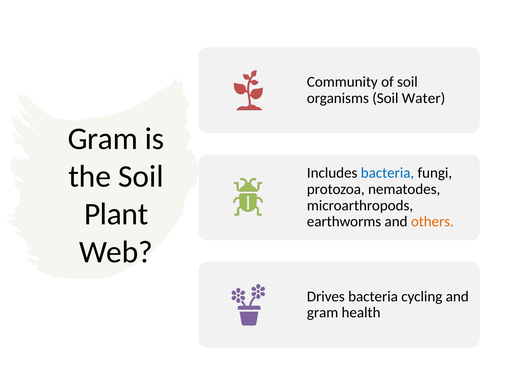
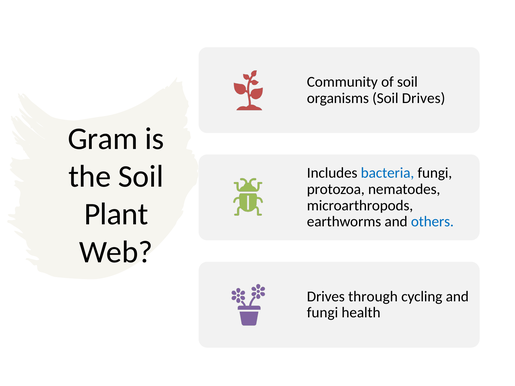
Soil Water: Water -> Drives (424, 98)
others colour: orange -> blue (432, 222)
Drives bacteria: bacteria -> through (373, 297)
gram: gram -> fungi (323, 313)
